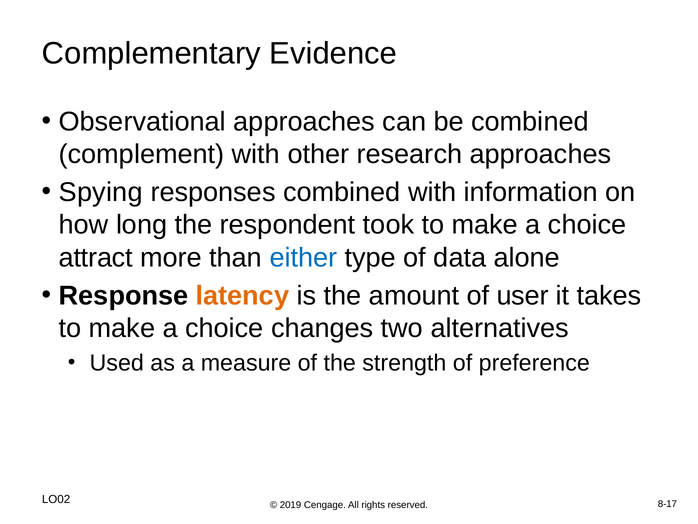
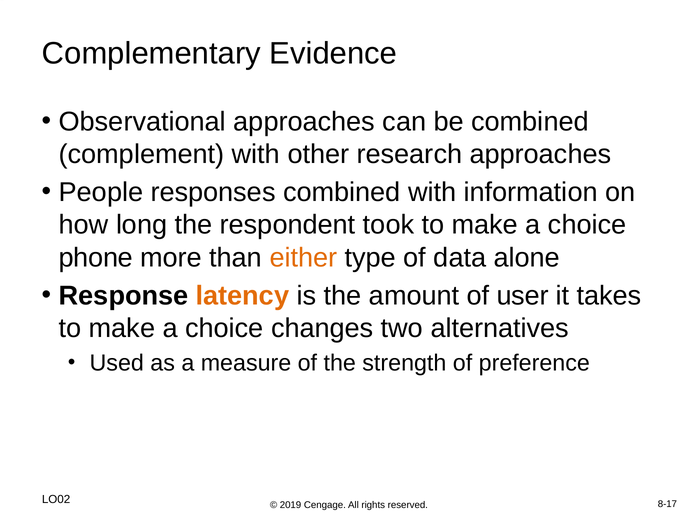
Spying: Spying -> People (101, 192)
attract: attract -> phone (96, 257)
either colour: blue -> orange (303, 257)
